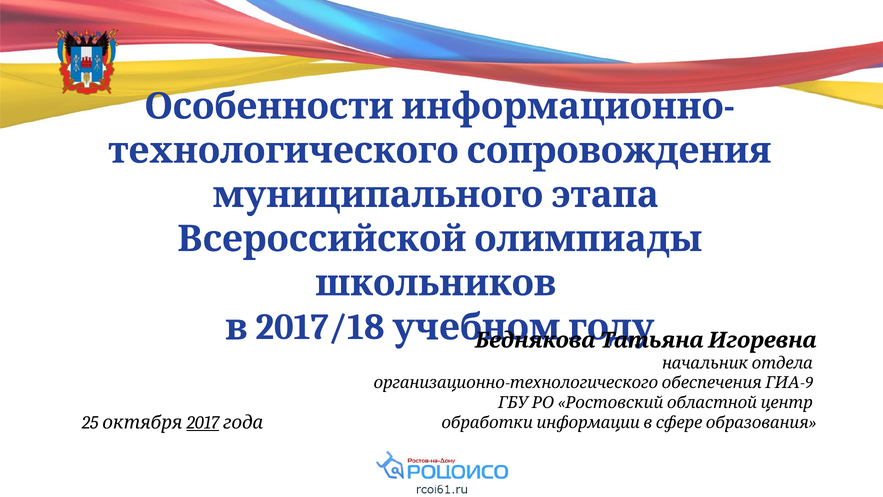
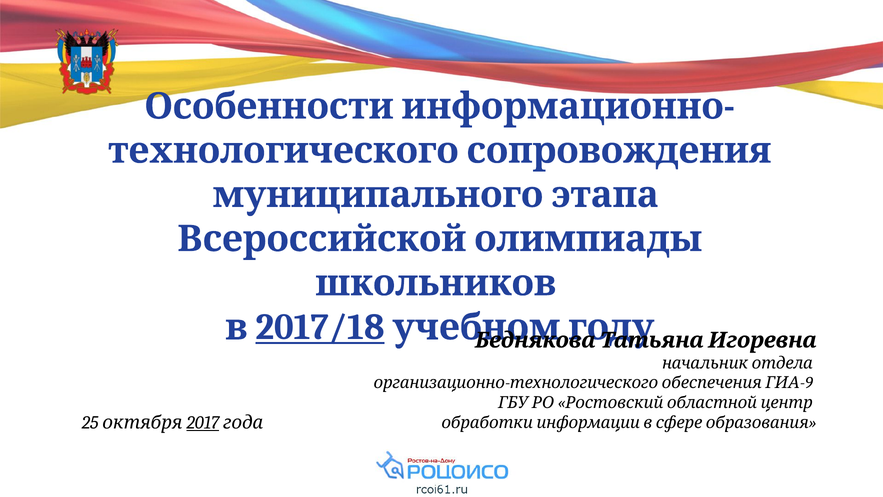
2017/18 underline: none -> present (320, 327)
